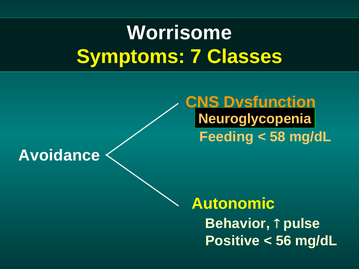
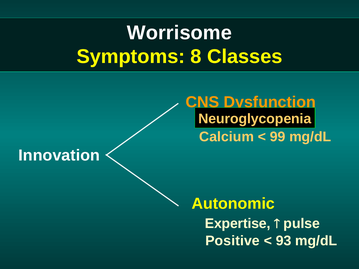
7: 7 -> 8 (196, 57)
Feeding: Feeding -> Calcium (227, 137)
58: 58 -> 99 (278, 137)
Avoidance: Avoidance -> Innovation (59, 155)
Behavior: Behavior -> Expertise (238, 224)
56: 56 -> 93 (284, 241)
